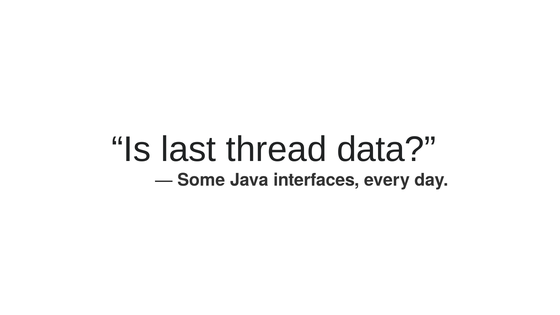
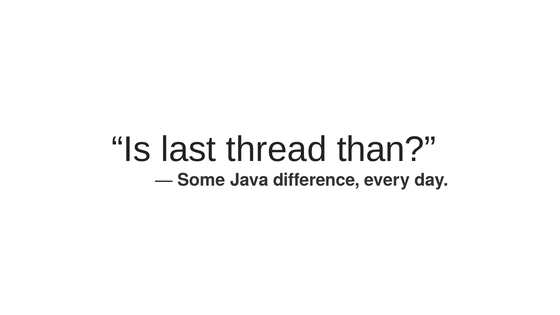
data: data -> than (386, 149)
interfaces: interfaces -> difference (316, 180)
